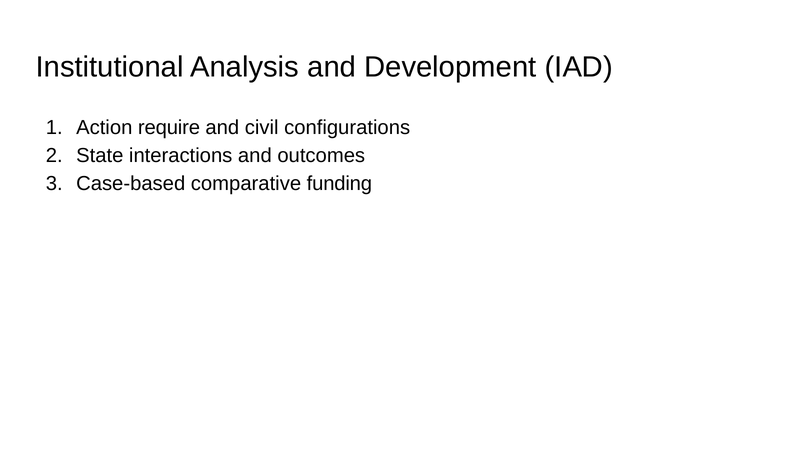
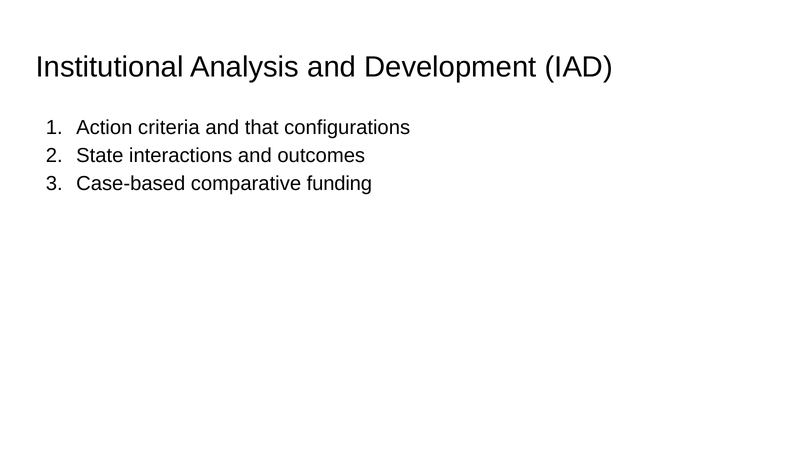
require: require -> criteria (169, 127)
civil: civil -> that (262, 127)
